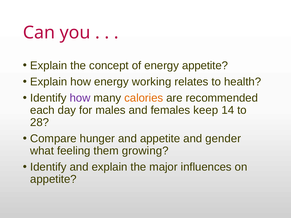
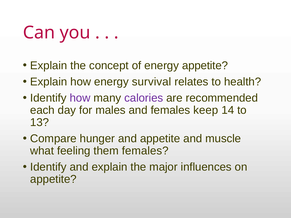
working: working -> survival (152, 82)
calories colour: orange -> purple (144, 98)
28: 28 -> 13 (40, 122)
gender: gender -> muscle (223, 139)
them growing: growing -> females (145, 151)
